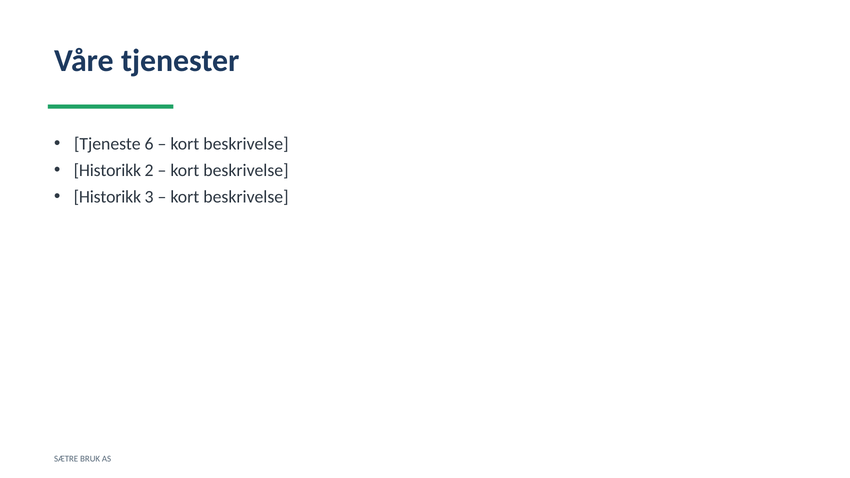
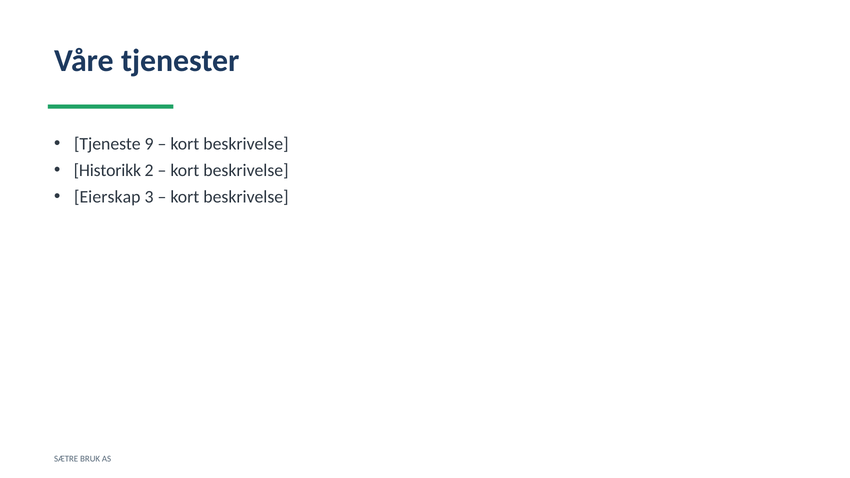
6: 6 -> 9 (149, 144)
Historikk: Historikk -> Eierskap (107, 197)
